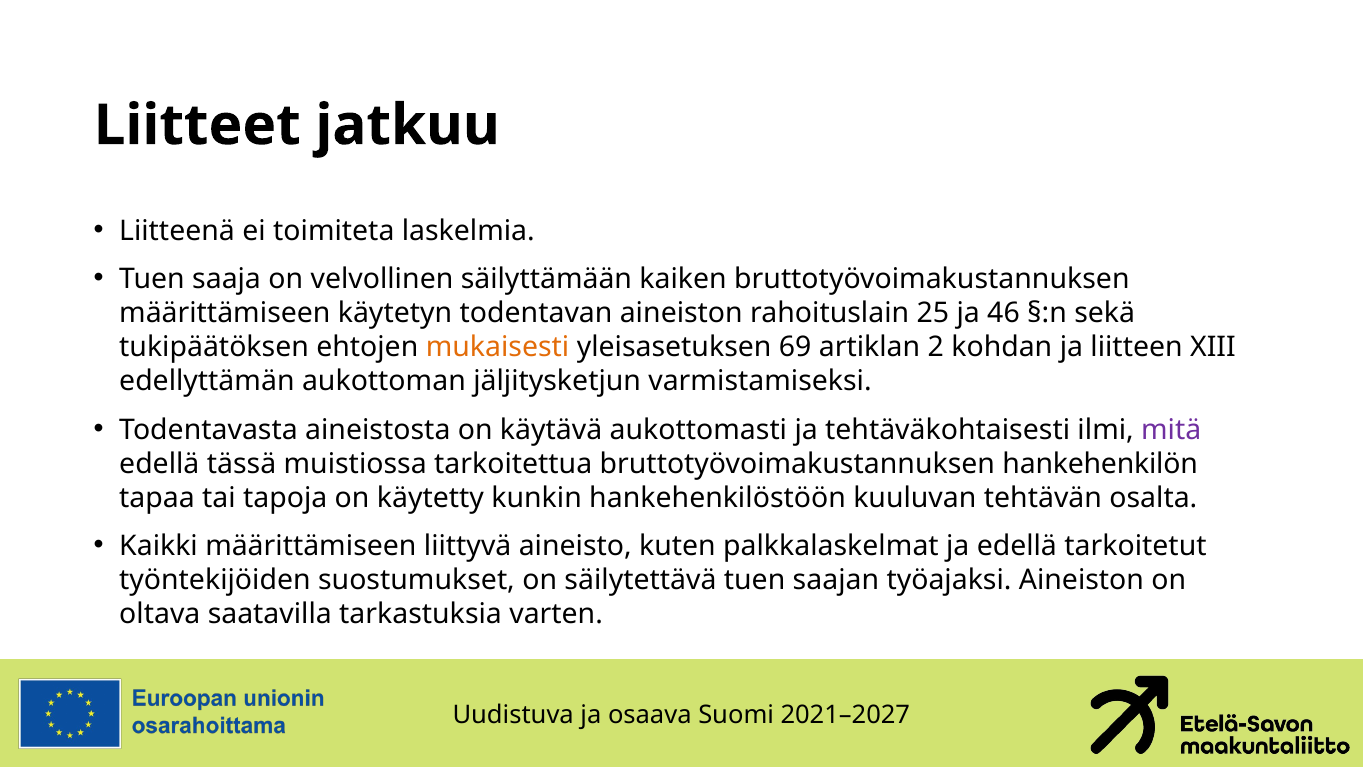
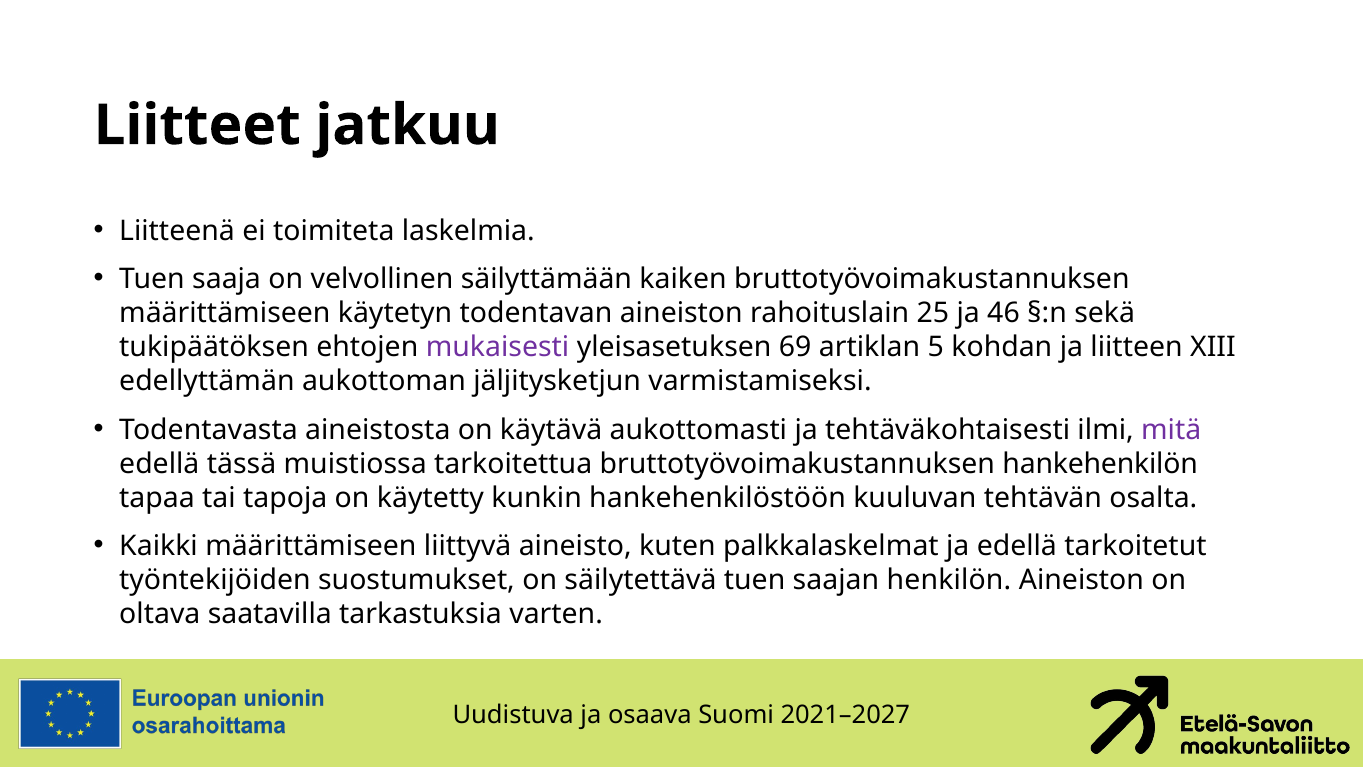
mukaisesti colour: orange -> purple (498, 347)
2: 2 -> 5 (936, 347)
työajaksi: työajaksi -> henkilön (949, 580)
